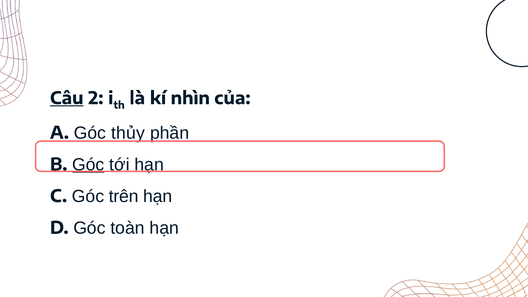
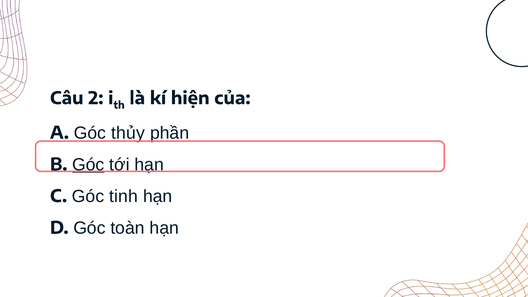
Câu underline: present -> none (67, 98)
nhìn: nhìn -> hiện (190, 98)
trên: trên -> tinh (124, 196)
